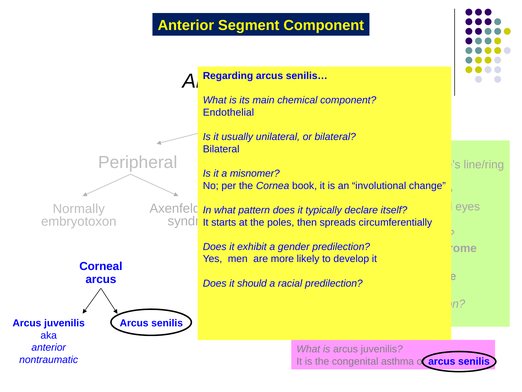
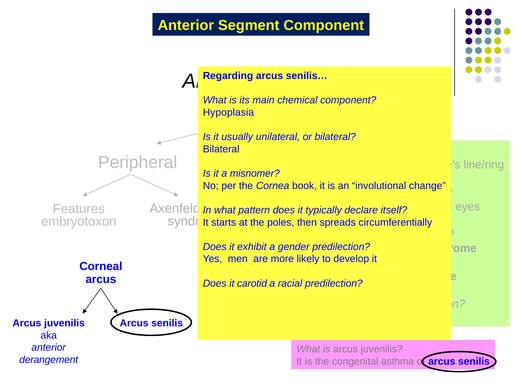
Endothelial: Endothelial -> Hypoplasia (228, 112)
Normally: Normally -> Features (79, 209)
should: should -> carotid (252, 283)
nontraumatic: nontraumatic -> derangement (49, 359)
